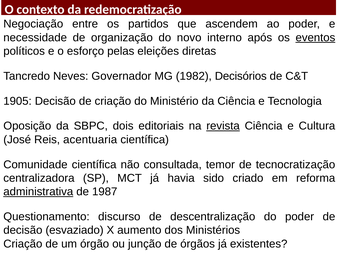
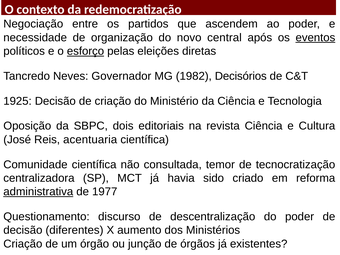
interno: interno -> central (224, 38)
esforço underline: none -> present (85, 51)
1905: 1905 -> 1925 (18, 101)
revista underline: present -> none (223, 126)
1987: 1987 -> 1977 (105, 192)
esvaziado: esvaziado -> diferentes (74, 230)
